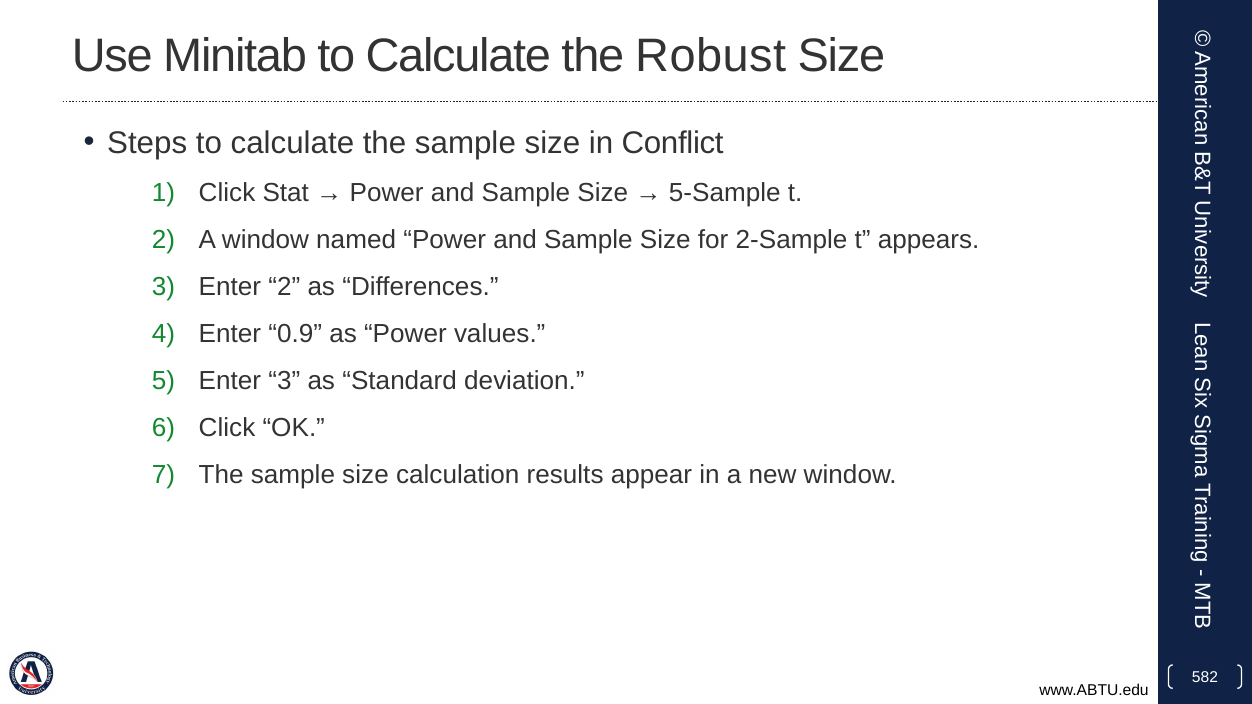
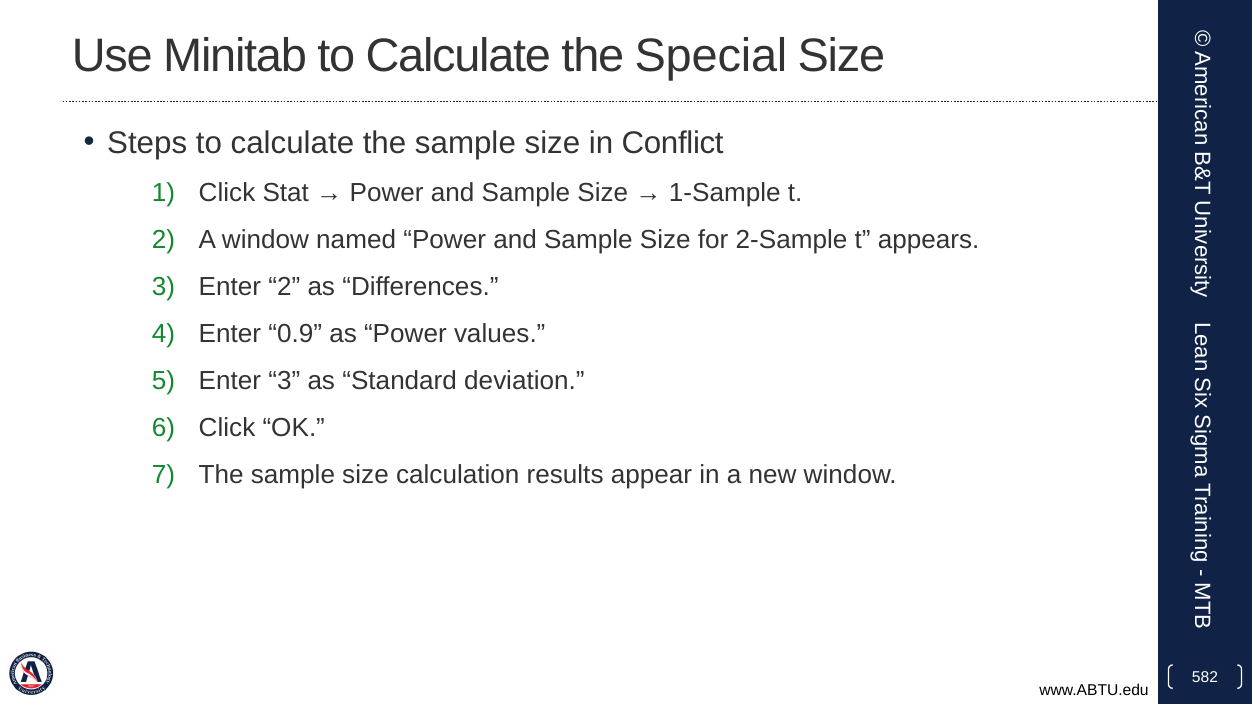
Robust: Robust -> Special (711, 56)
5-Sample: 5-Sample -> 1-Sample (725, 193)
